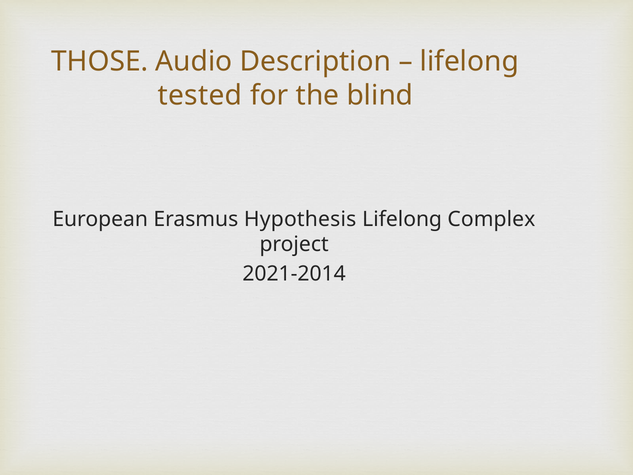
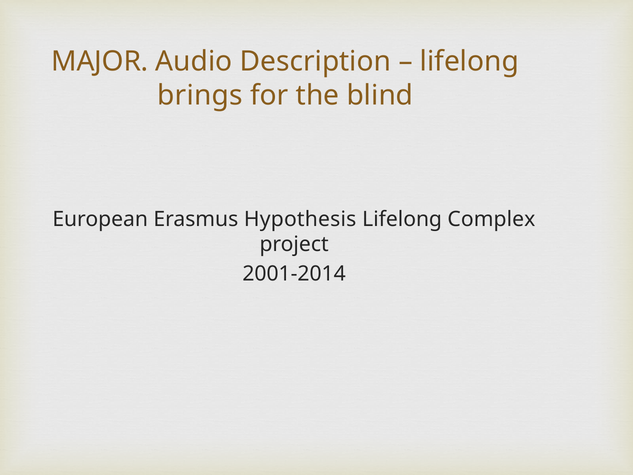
THOSE: THOSE -> MAJOR (100, 61)
tested: tested -> brings (200, 95)
2021-2014: 2021-2014 -> 2001-2014 (294, 274)
